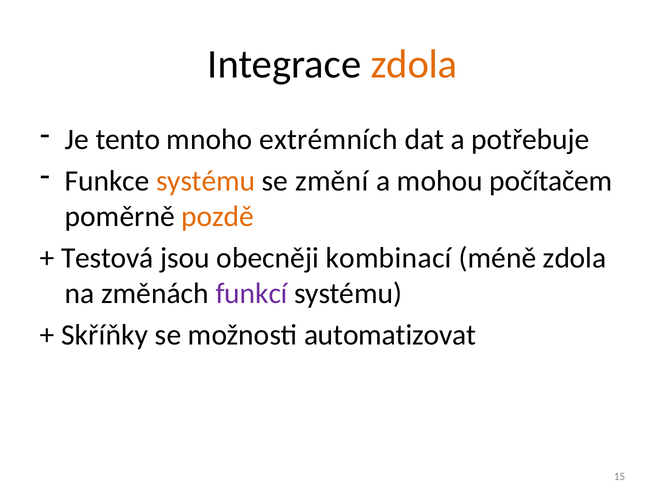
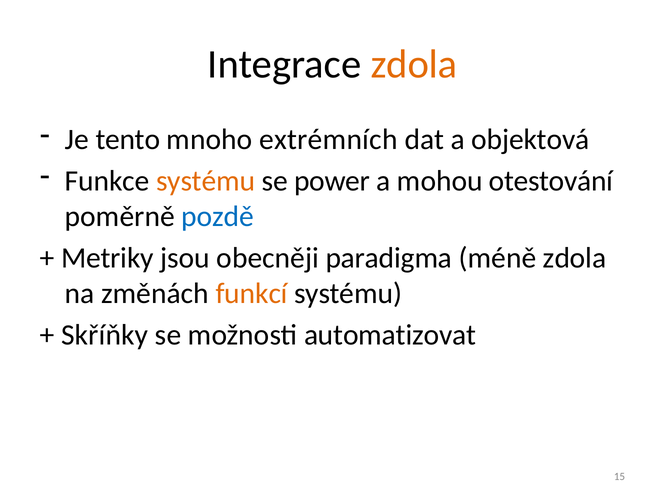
potřebuje: potřebuje -> objektová (530, 140)
změní: změní -> power (332, 181)
počítačem: počítačem -> otestování (551, 181)
pozdě colour: orange -> blue (218, 216)
Testová: Testová -> Metriky (107, 258)
kombinací: kombinací -> paradigma (389, 258)
funkcí colour: purple -> orange (252, 293)
